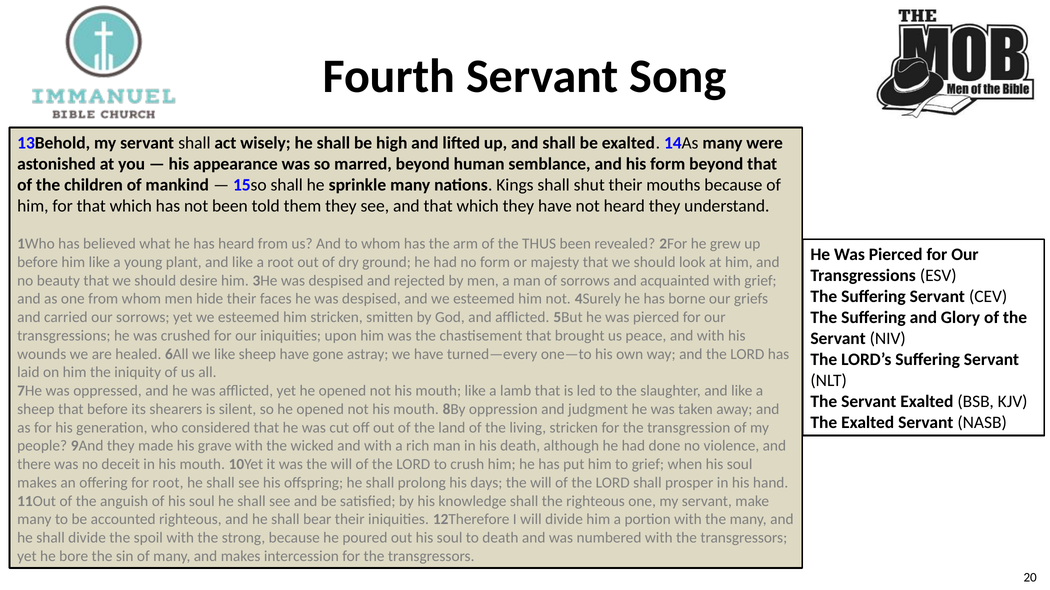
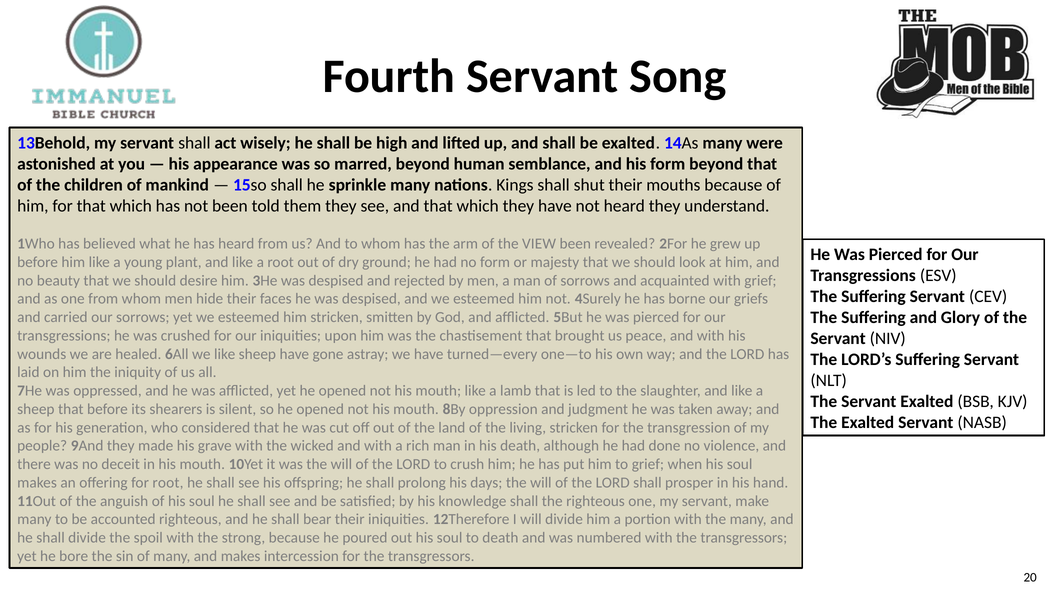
THUS: THUS -> VIEW (539, 244)
